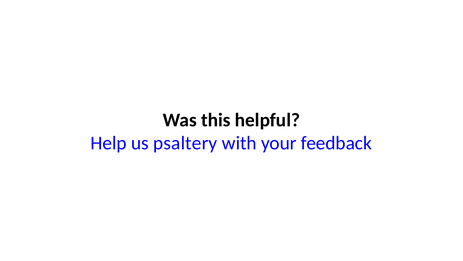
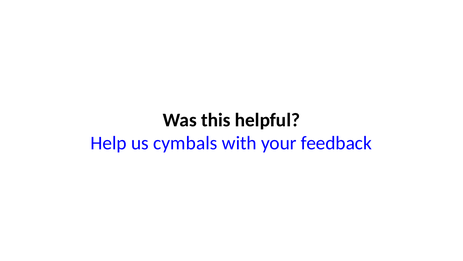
psaltery: psaltery -> cymbals (185, 143)
